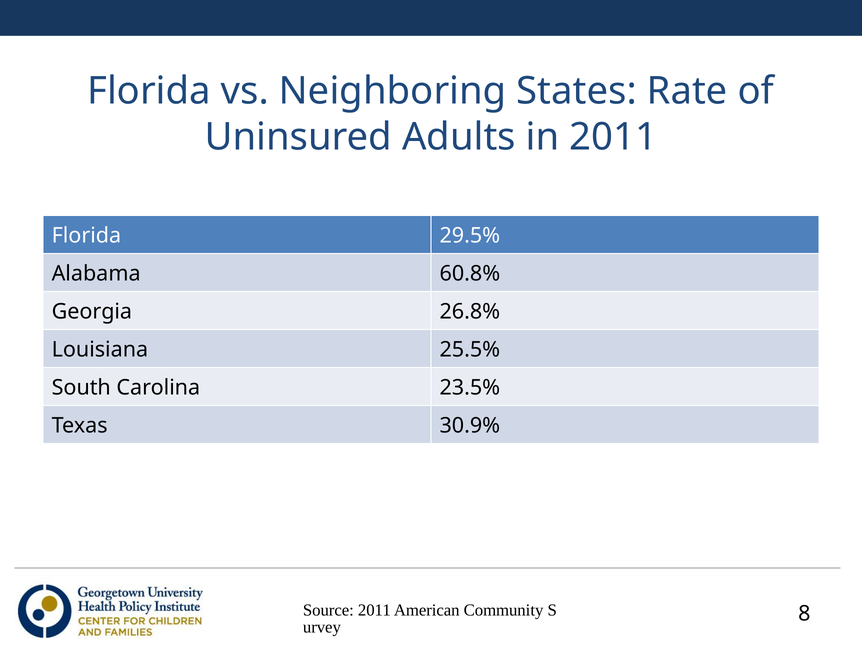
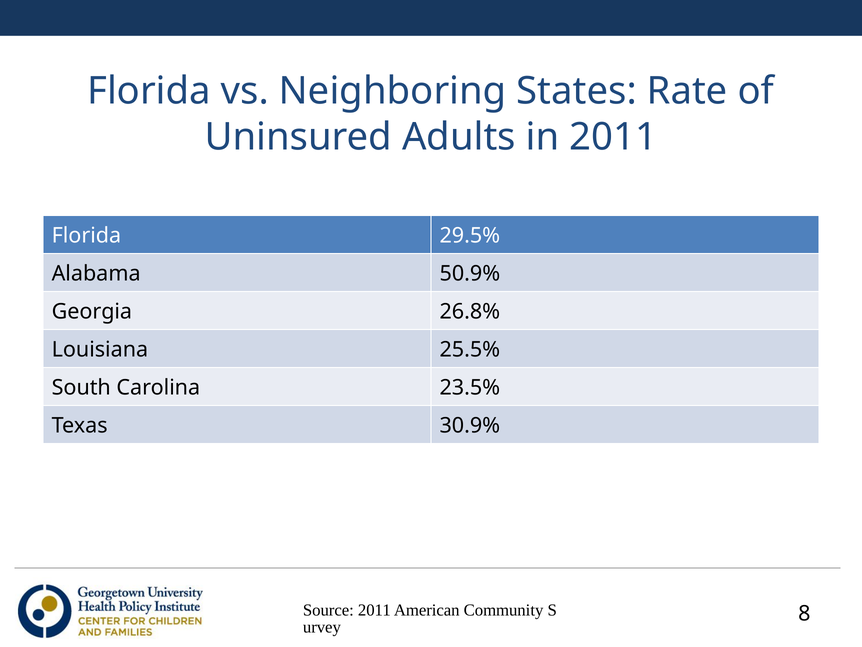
60.8%: 60.8% -> 50.9% (470, 274)
